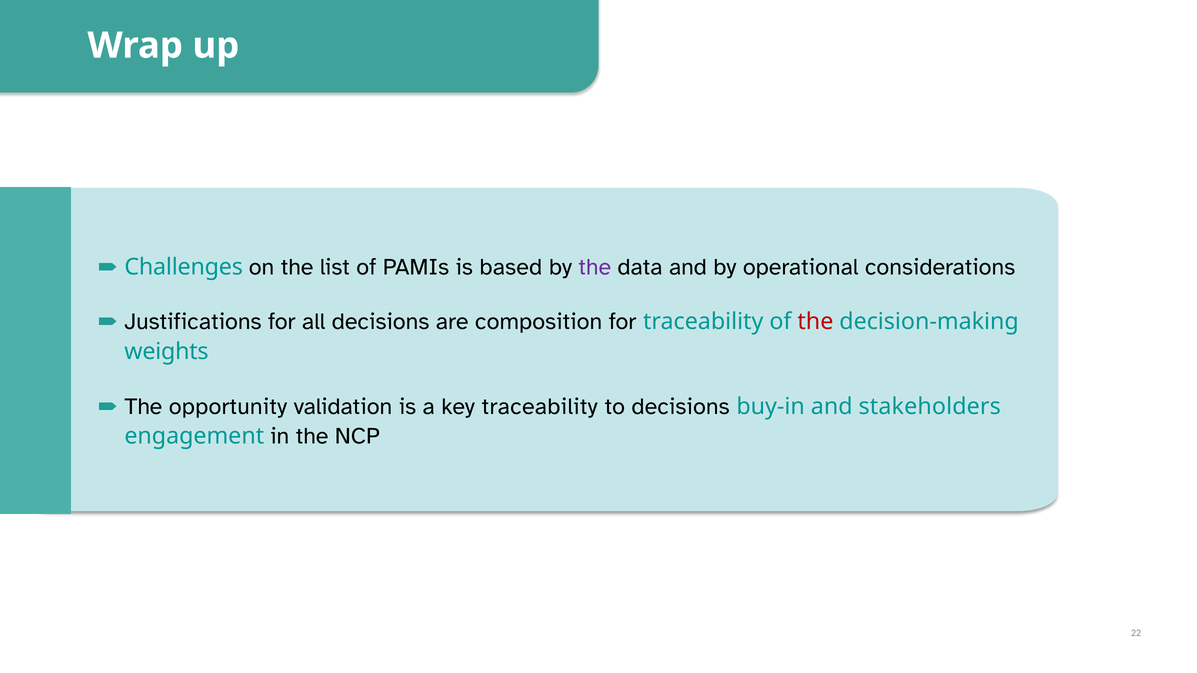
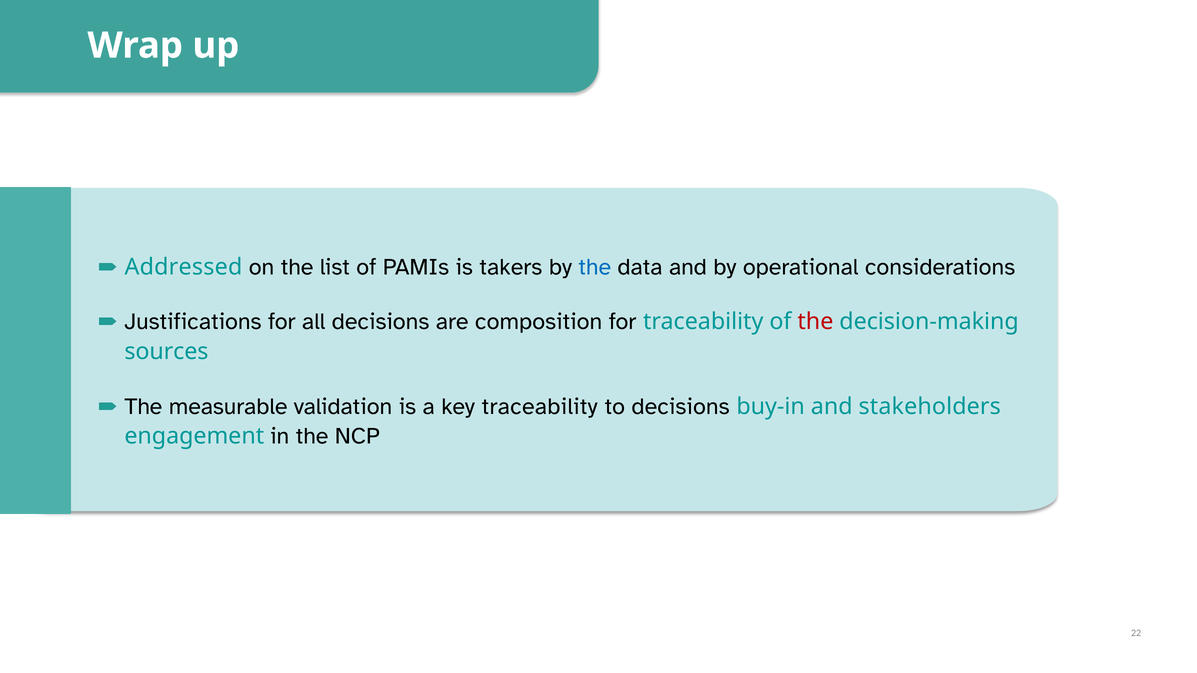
Challenges: Challenges -> Addressed (183, 267)
based: based -> takers (511, 267)
the colour: purple -> blue (595, 267)
weights: weights -> sources (166, 352)
opportunity: opportunity -> measurable (228, 407)
